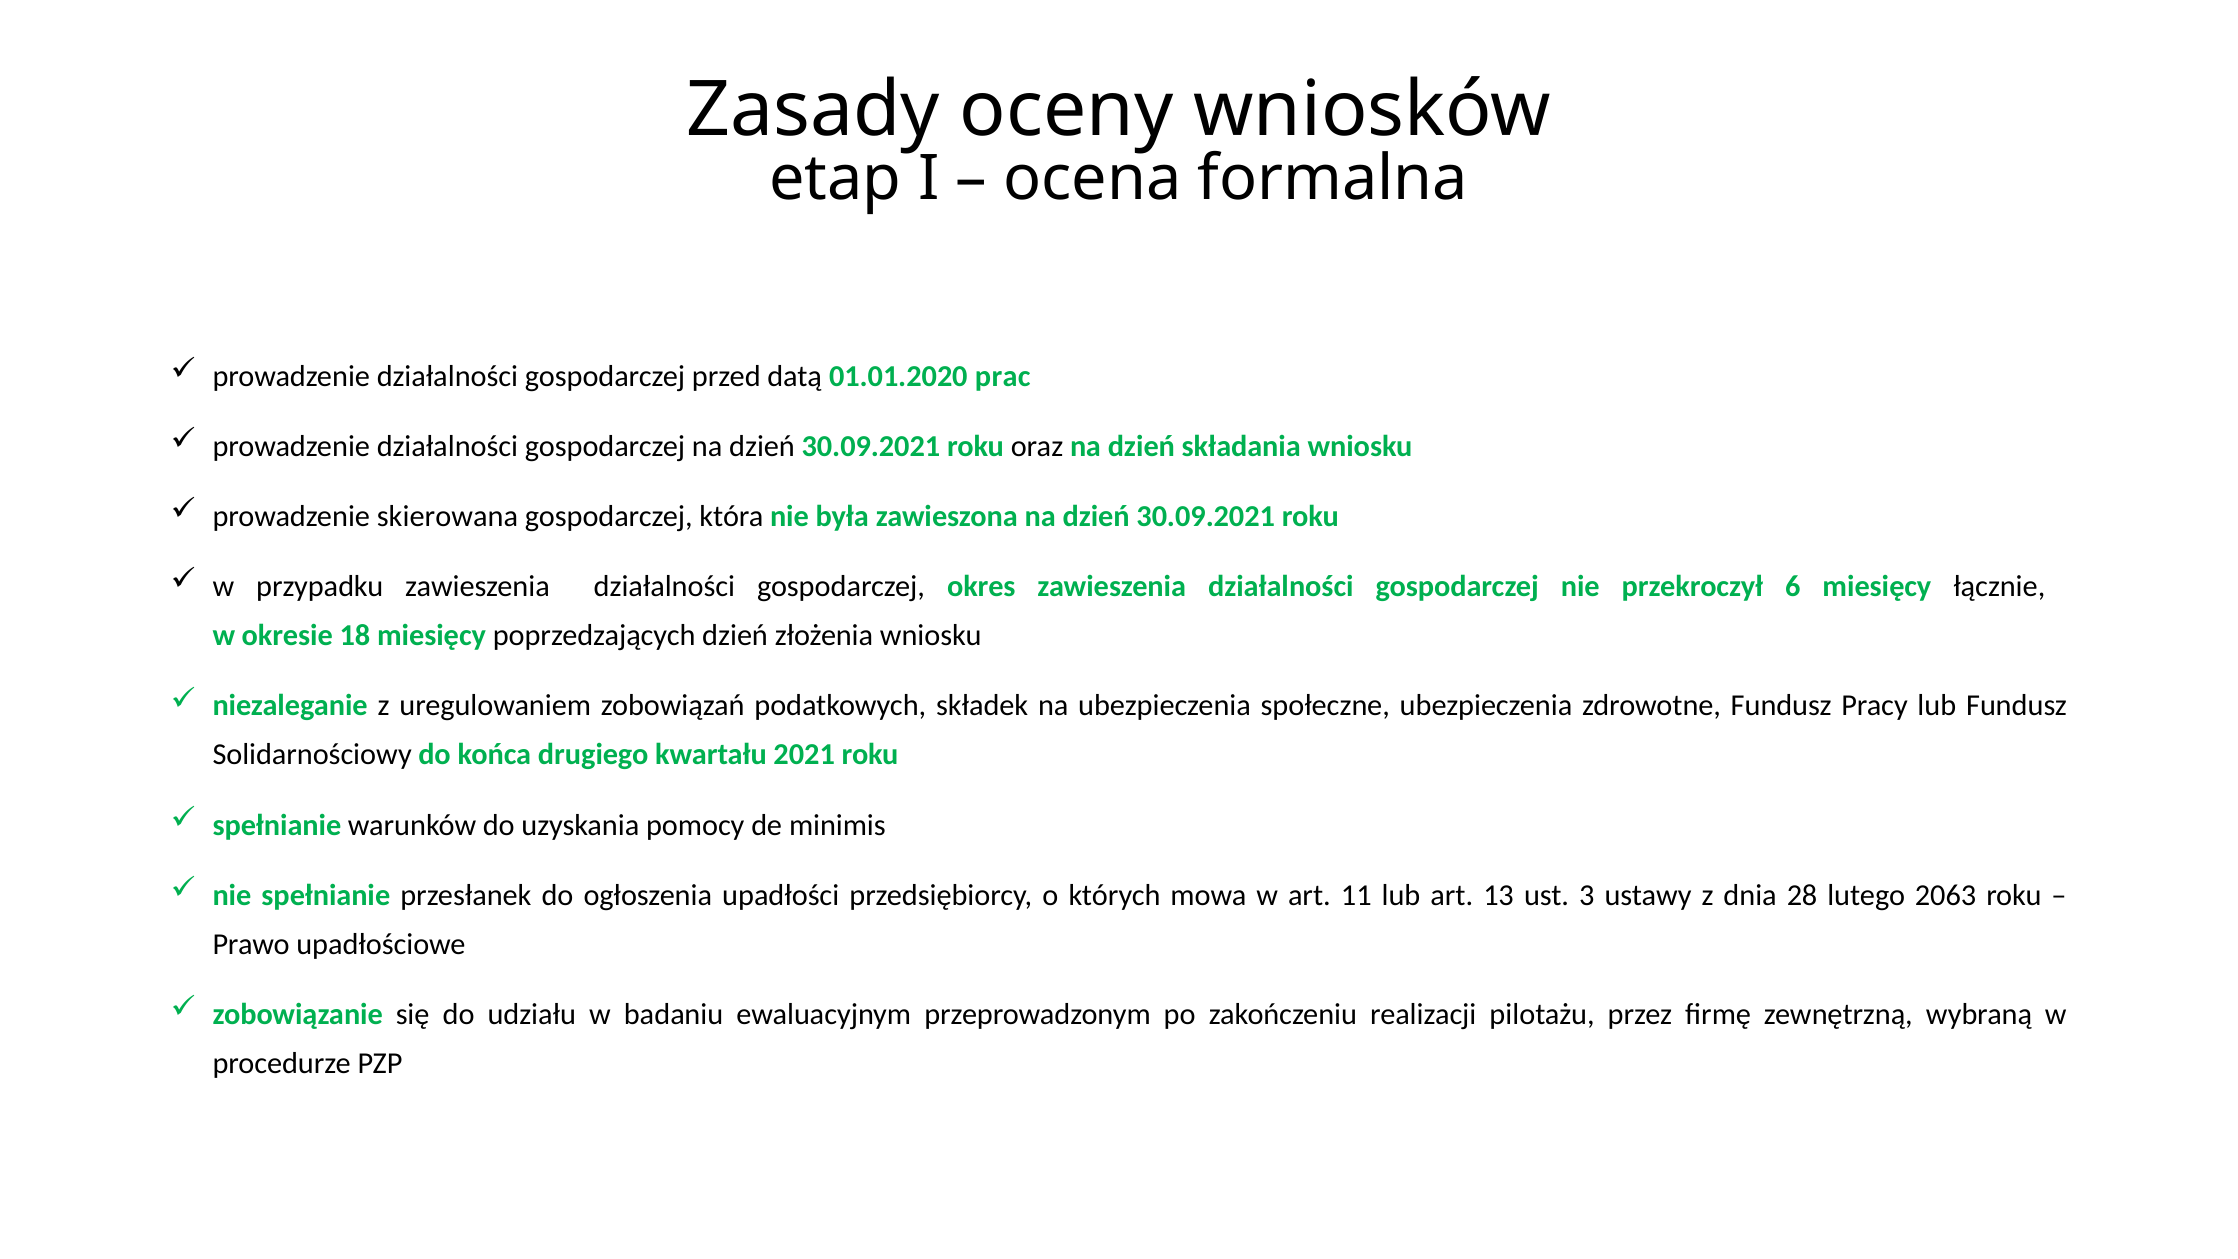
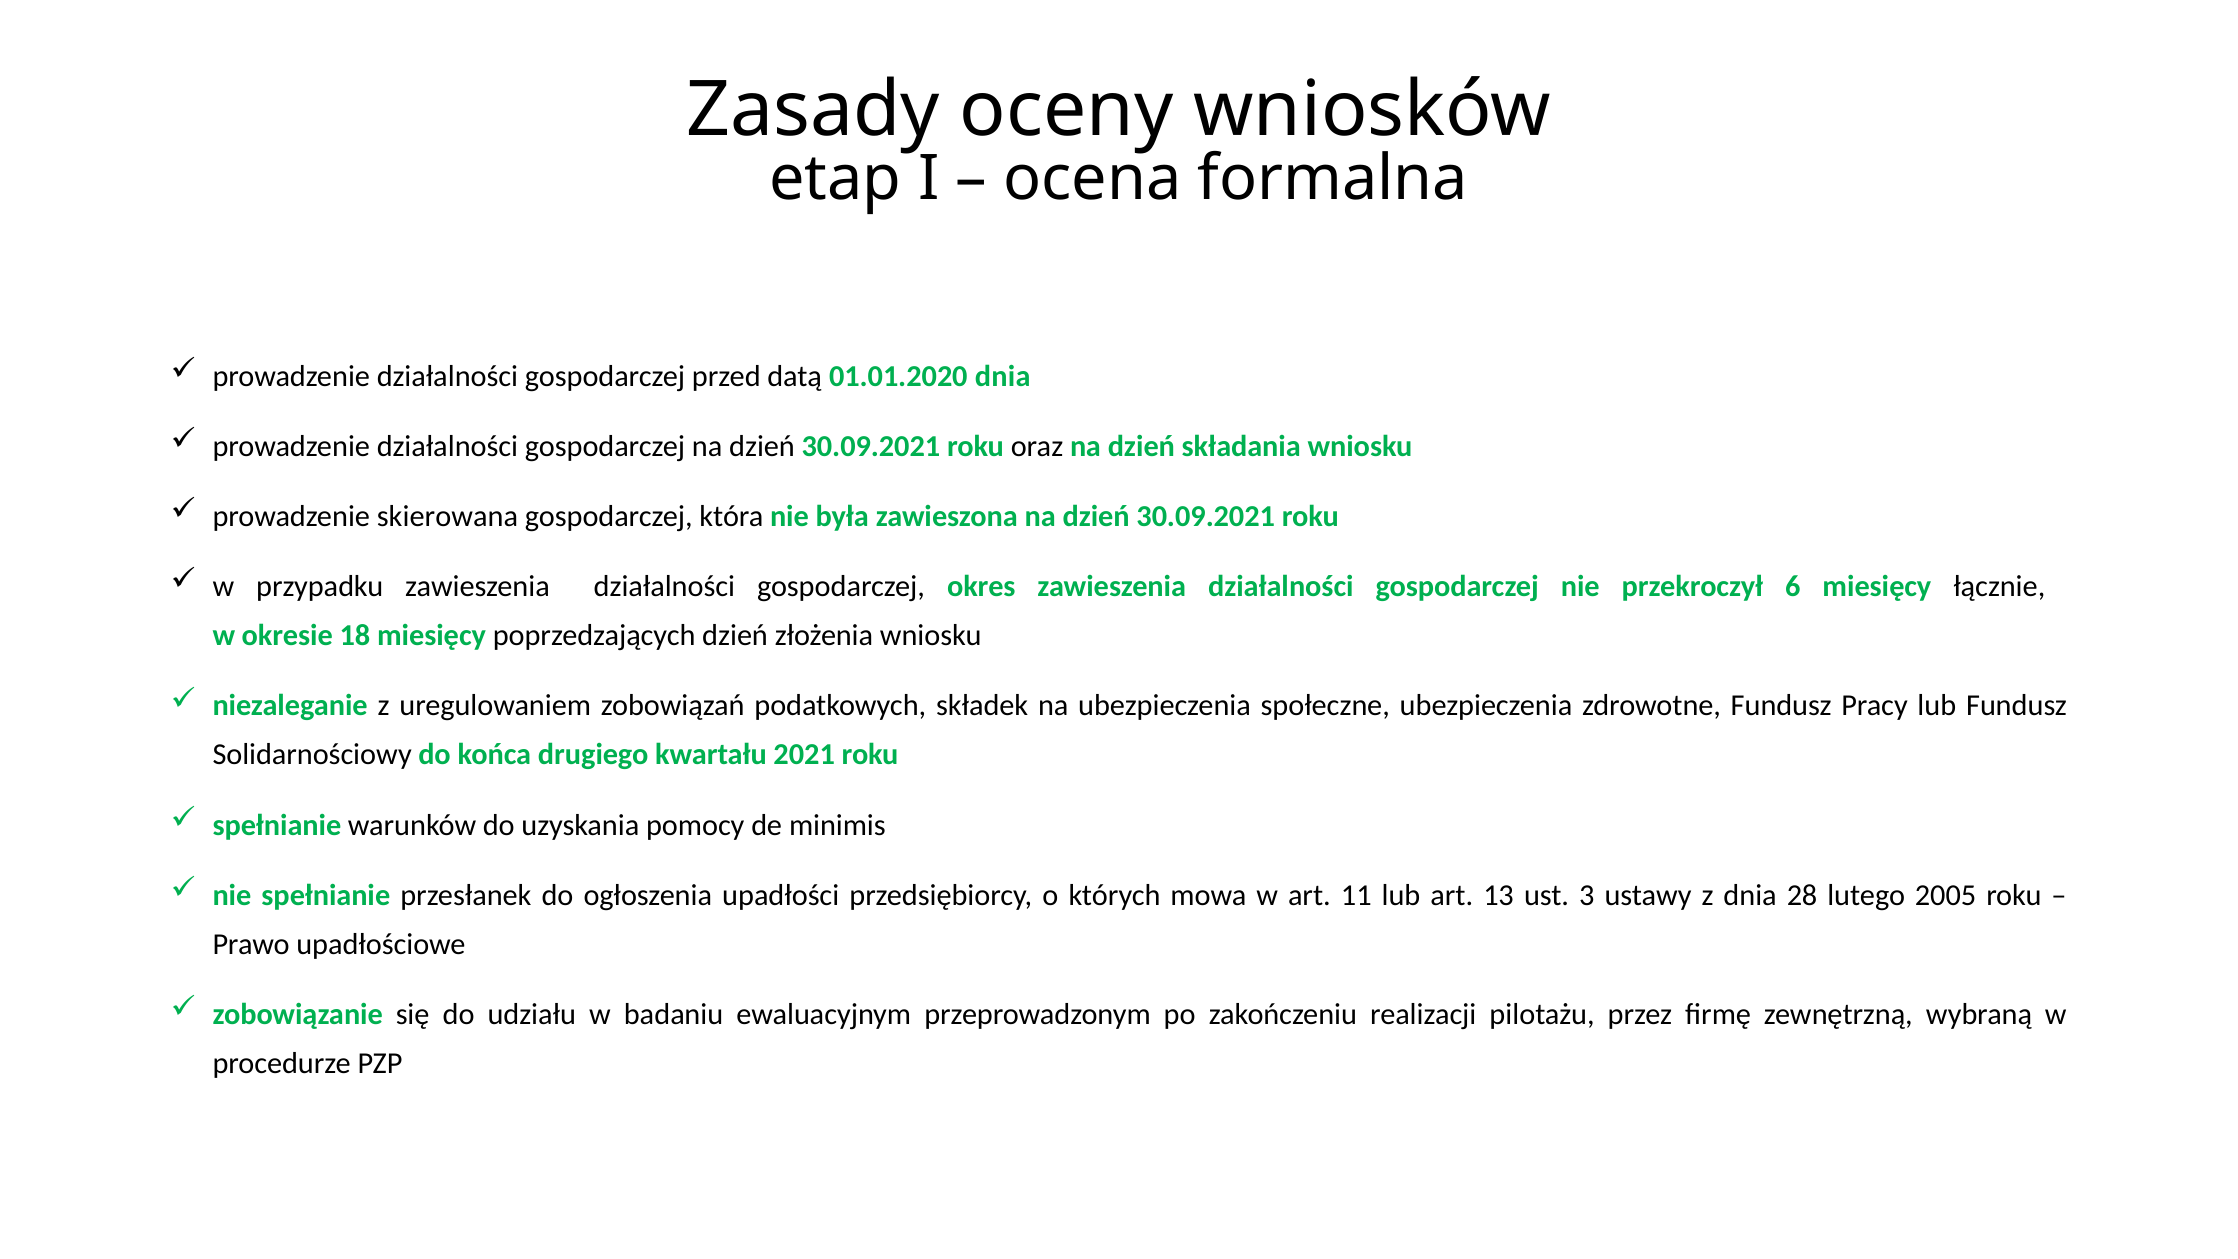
01.01.2020 prac: prac -> dnia (1003, 377)
2063: 2063 -> 2005 (1946, 895)
